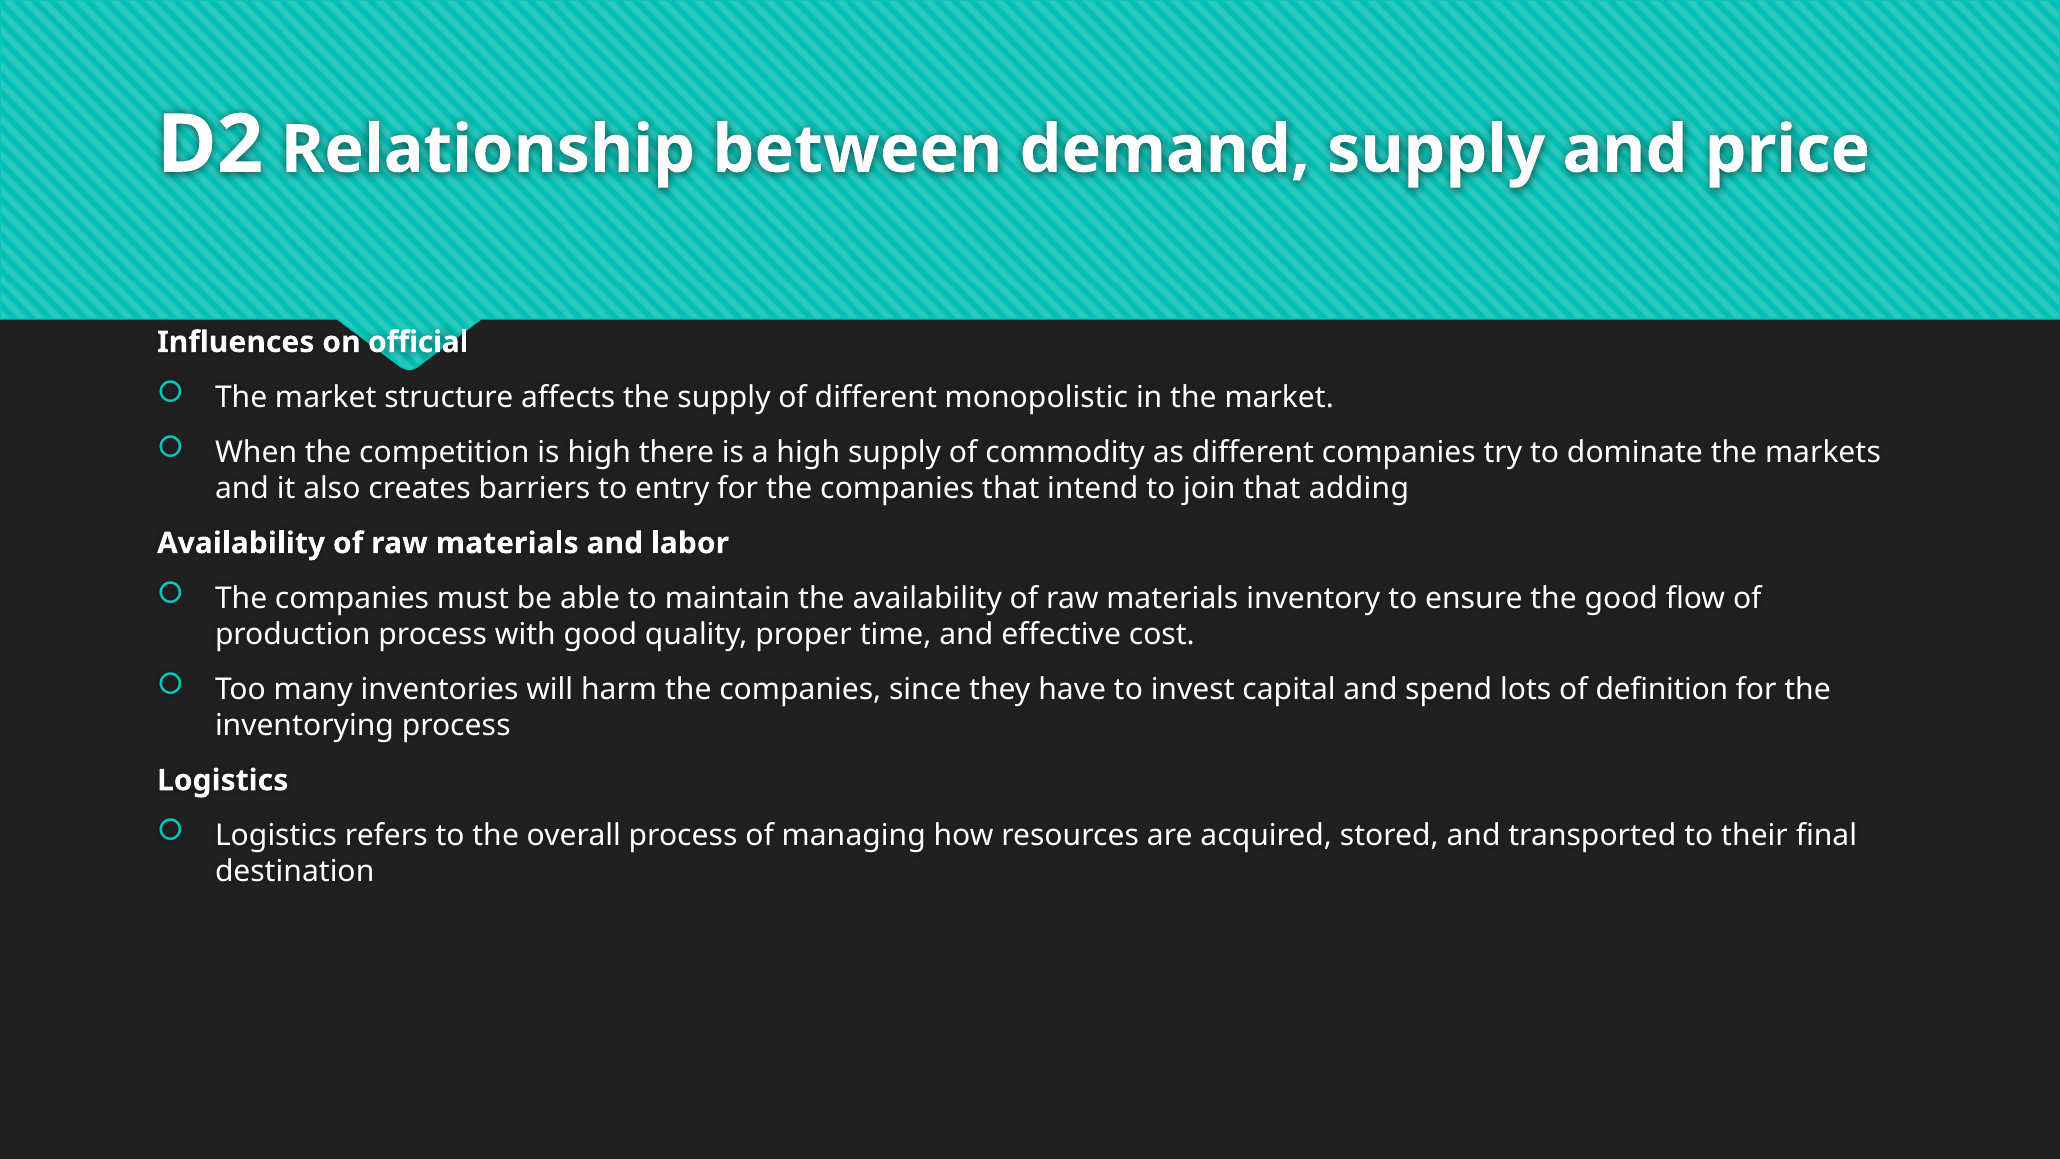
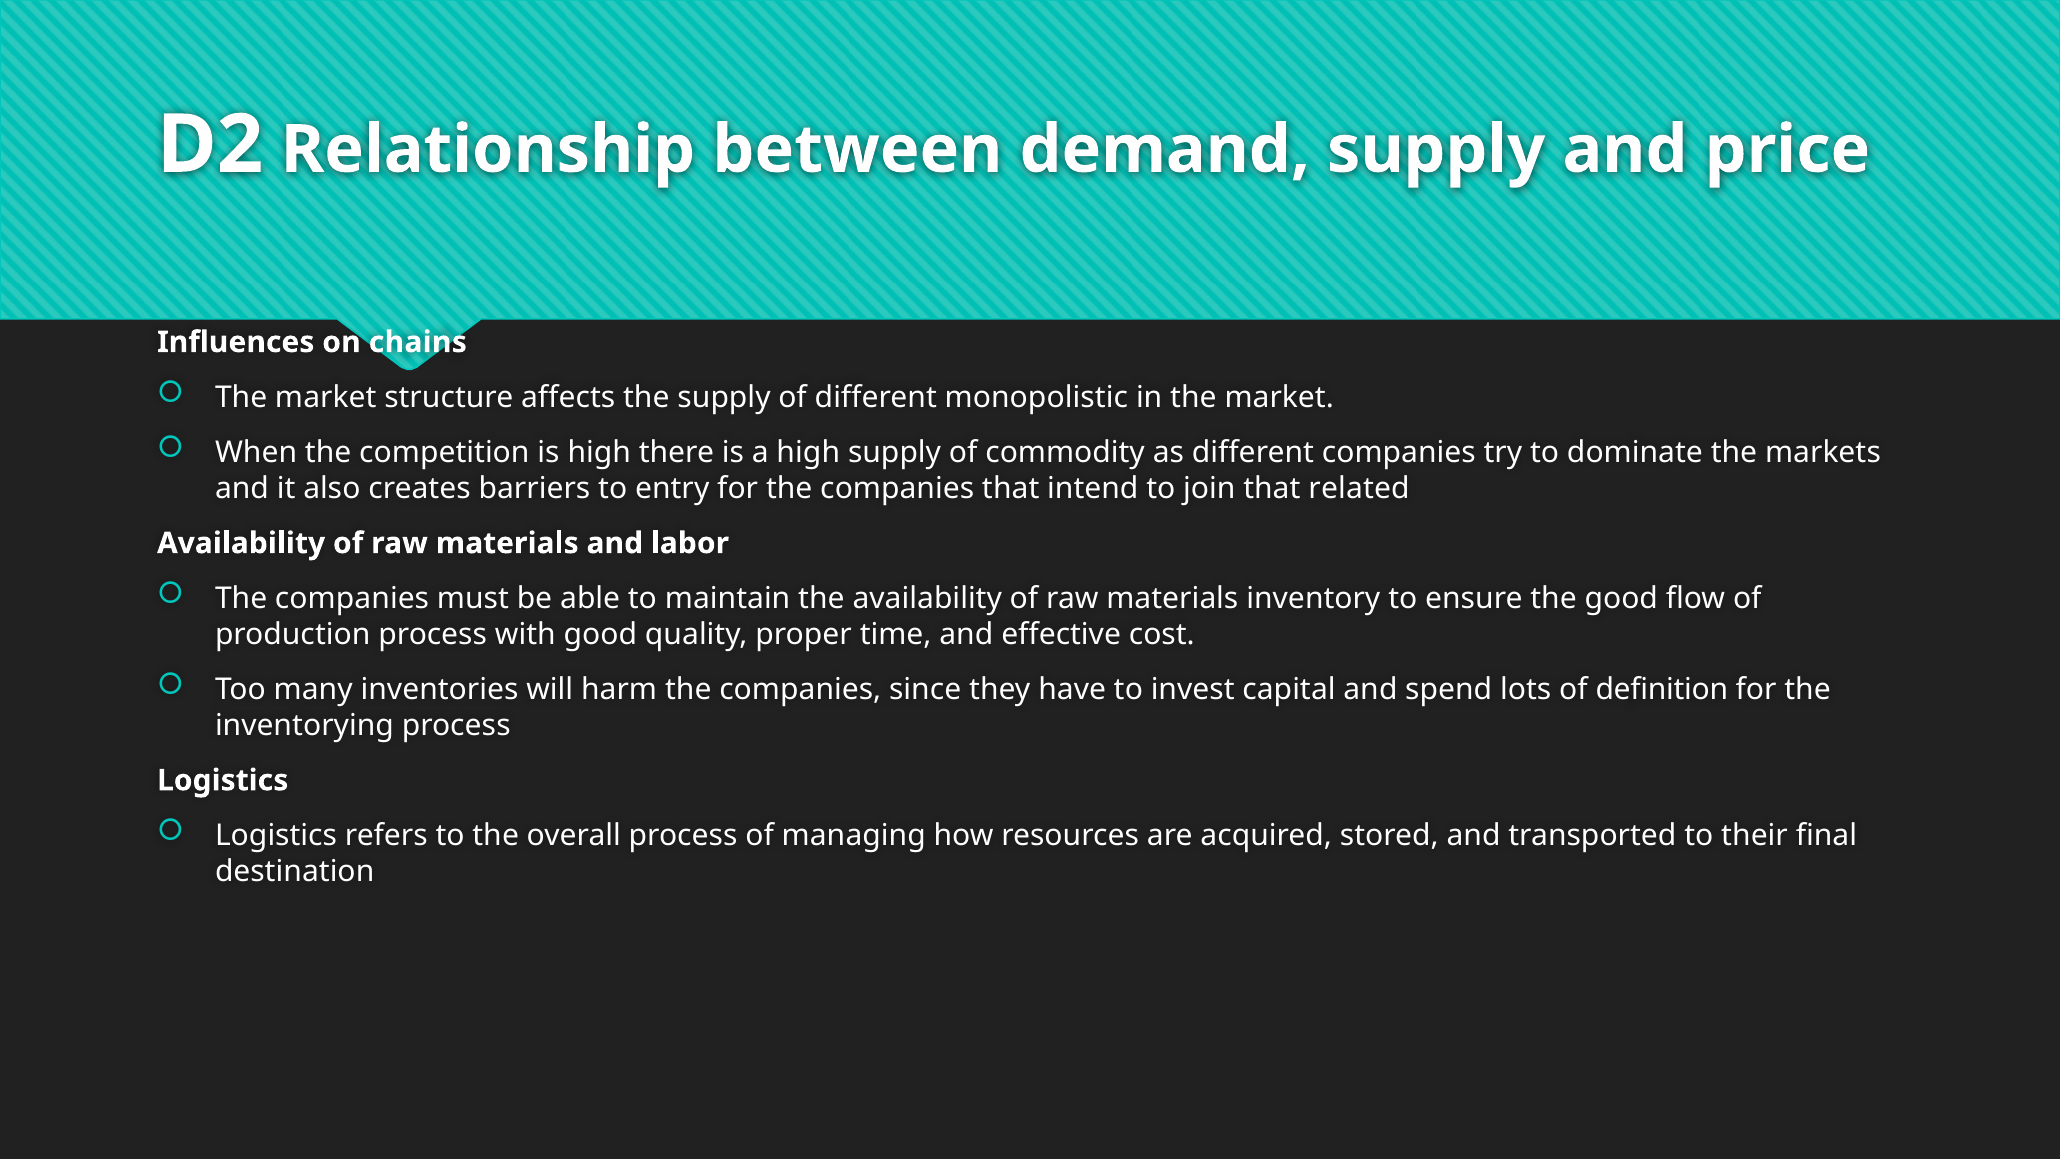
official: official -> chains (418, 342)
adding: adding -> related (1359, 488)
